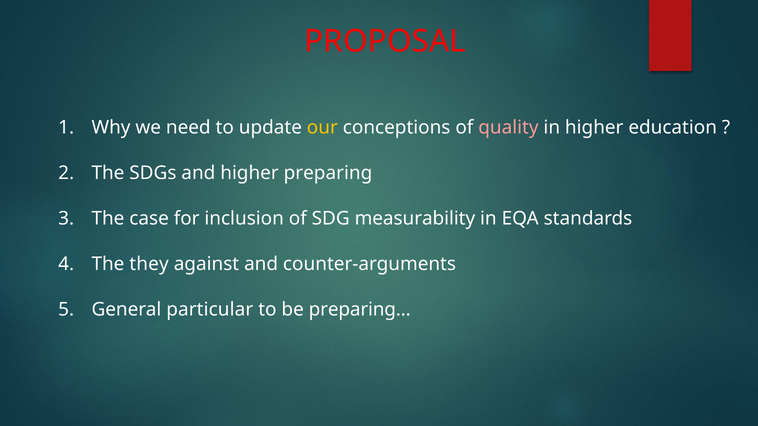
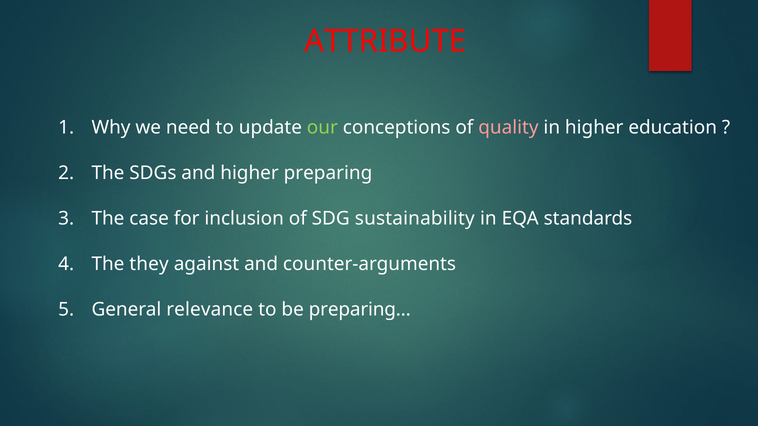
PROPOSAL: PROPOSAL -> ATTRIBUTE (385, 42)
our colour: yellow -> light green (322, 128)
measurability: measurability -> sustainability (415, 219)
particular: particular -> relevance (210, 310)
